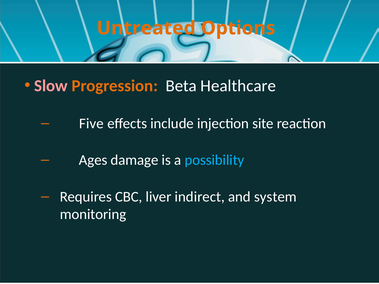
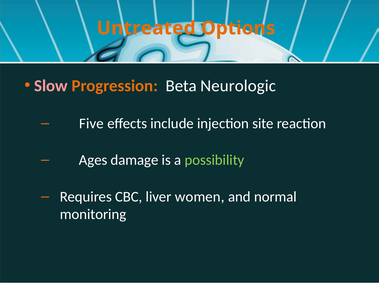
Healthcare: Healthcare -> Neurologic (238, 86)
possibility colour: light blue -> light green (214, 160)
indirect: indirect -> women (200, 197)
system: system -> normal (275, 197)
